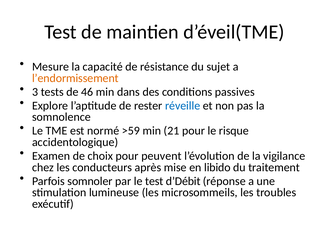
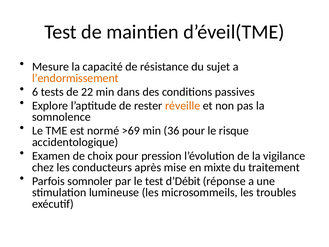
3: 3 -> 6 (35, 92)
46: 46 -> 22 (87, 92)
réveille colour: blue -> orange (183, 106)
>59: >59 -> >69 (131, 131)
21: 21 -> 36 (172, 131)
peuvent: peuvent -> pression (161, 156)
libido: libido -> mixte (217, 167)
